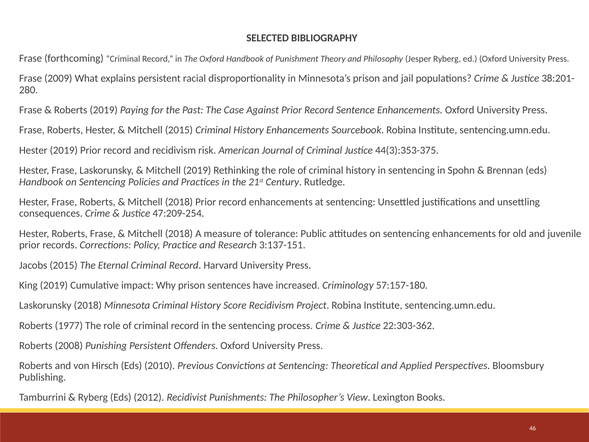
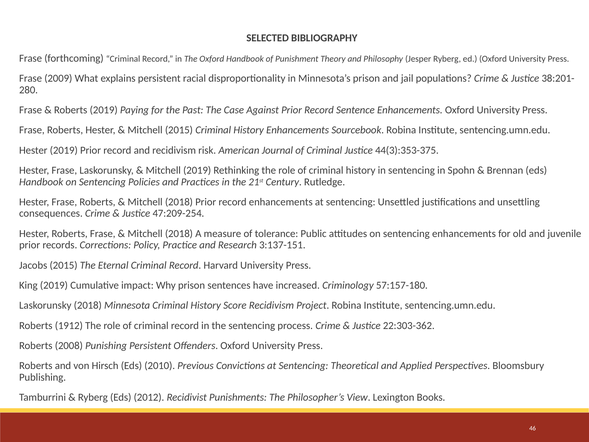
1977: 1977 -> 1912 (69, 325)
